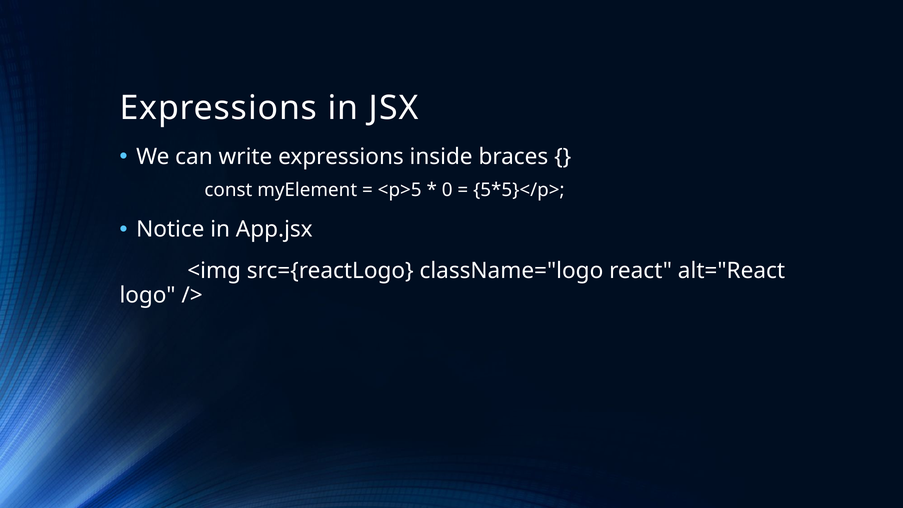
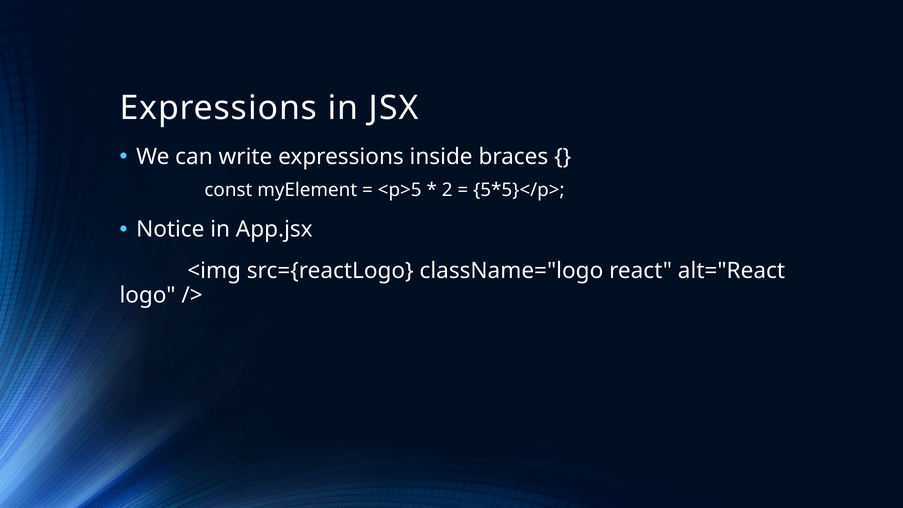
0: 0 -> 2 (447, 190)
